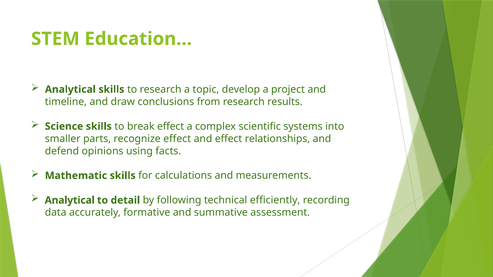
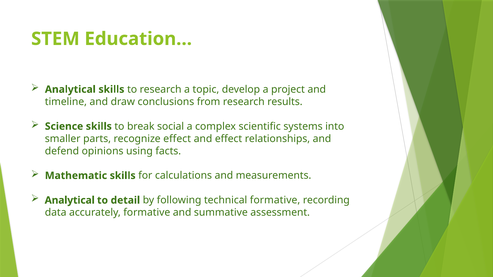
break effect: effect -> social (171, 126)
technical efficiently: efficiently -> formative (275, 200)
